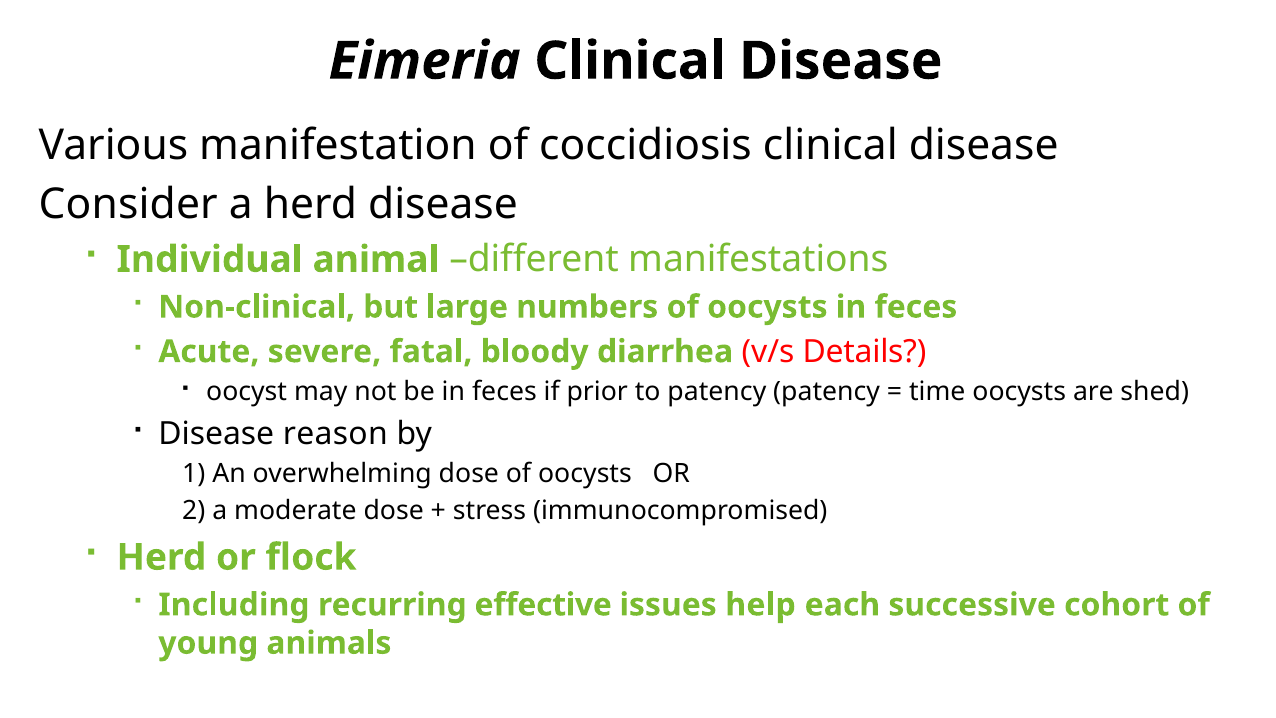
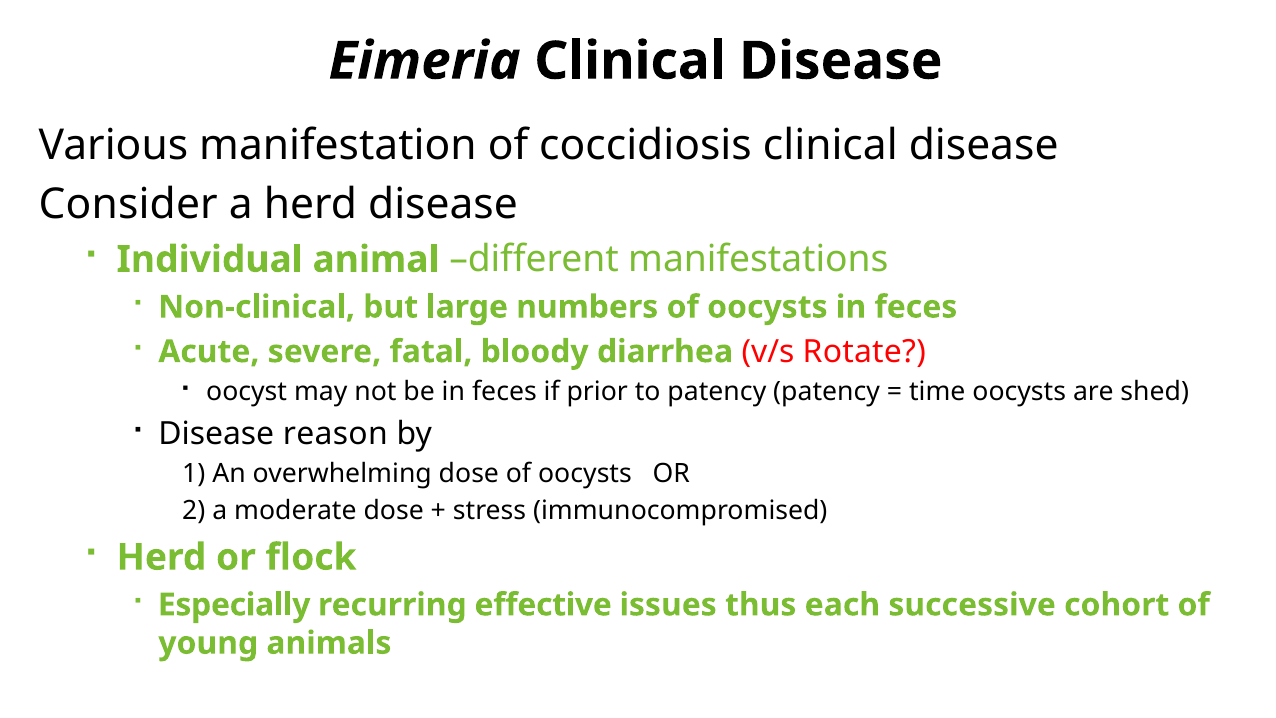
Details: Details -> Rotate (864, 352)
Including: Including -> Especially (234, 605)
help: help -> thus (761, 605)
